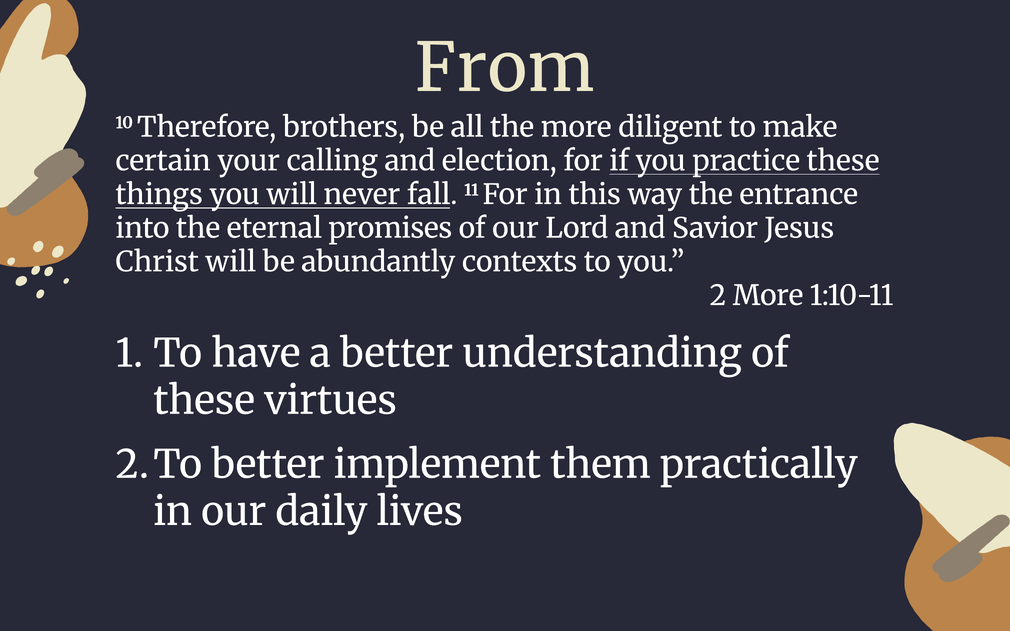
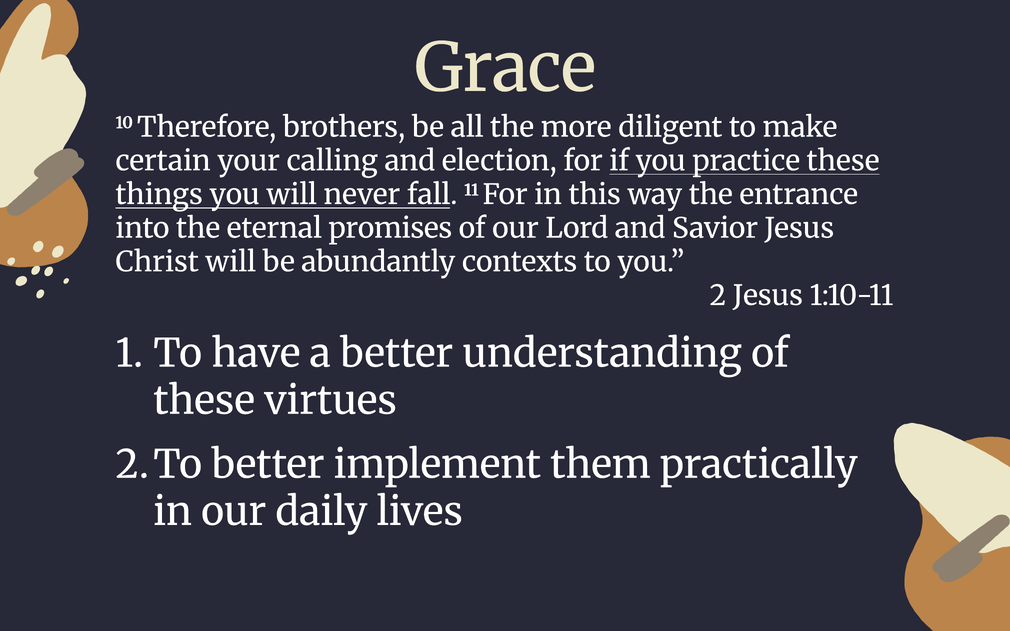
From: From -> Grace (505, 69)
2 More: More -> Jesus (768, 296)
